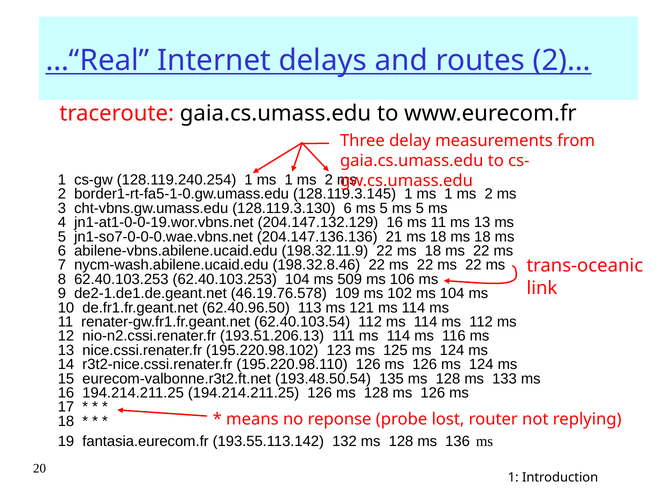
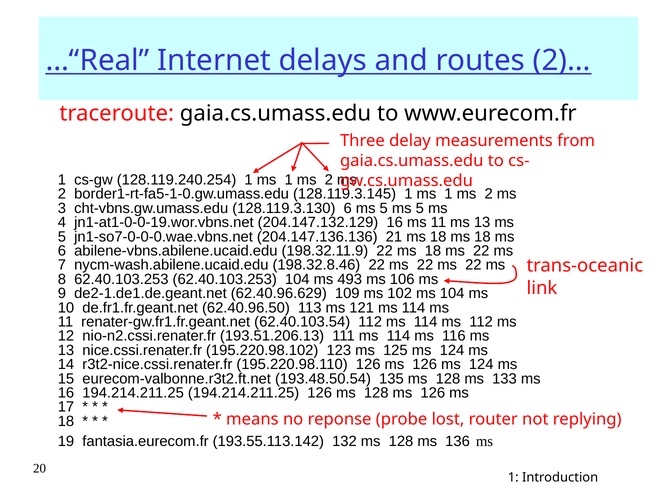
509: 509 -> 493 (350, 280)
46.19.76.578: 46.19.76.578 -> 62.40.96.629 (279, 294)
